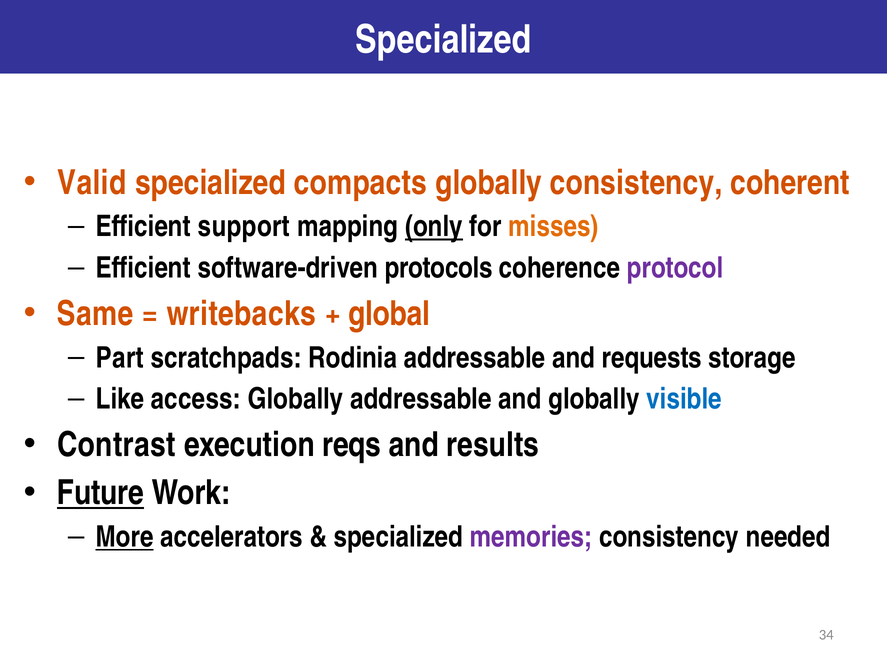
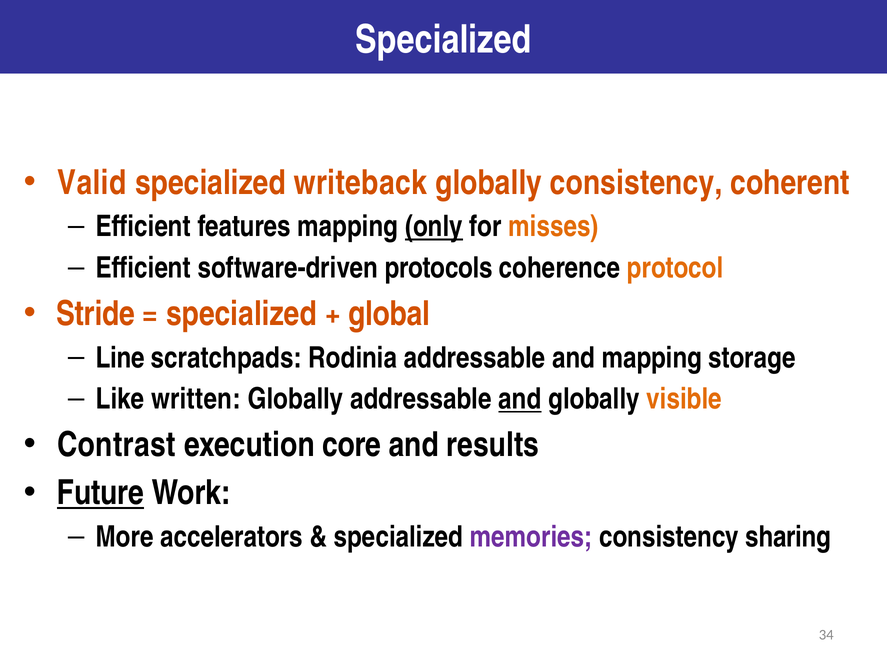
compacts: compacts -> writeback (360, 183)
support: support -> features (244, 227)
protocol colour: purple -> orange (675, 268)
Same: Same -> Stride (96, 314)
writebacks: writebacks -> specialized (241, 314)
Part: Part -> Line (120, 358)
and requests: requests -> mapping (652, 358)
access: access -> written (196, 399)
and underline: none -> present (520, 399)
visible colour: blue -> orange (684, 399)
reqs: reqs -> core (352, 445)
More underline: present -> none (125, 537)
needed: needed -> sharing (788, 537)
